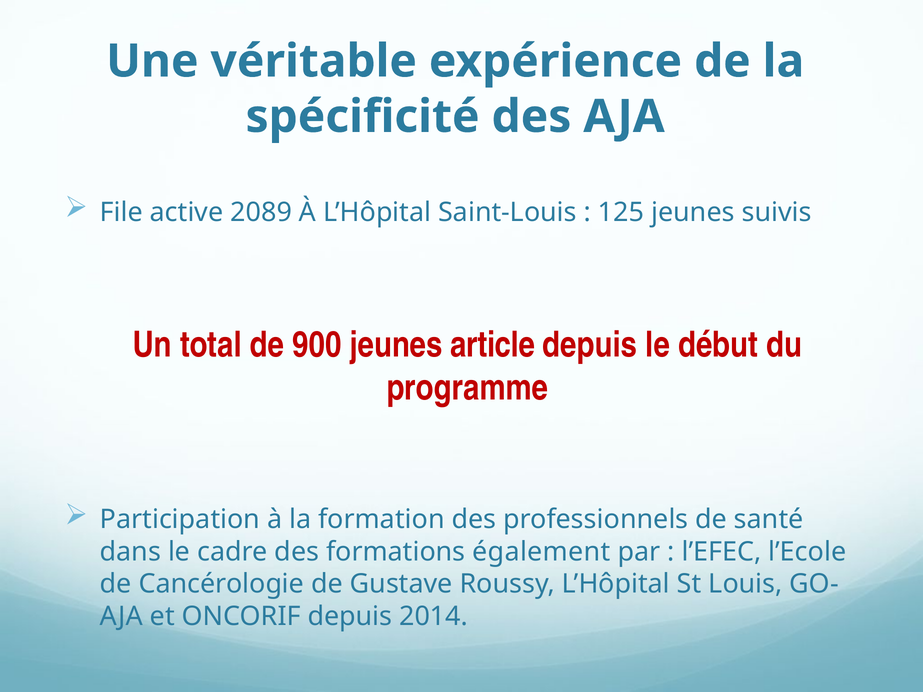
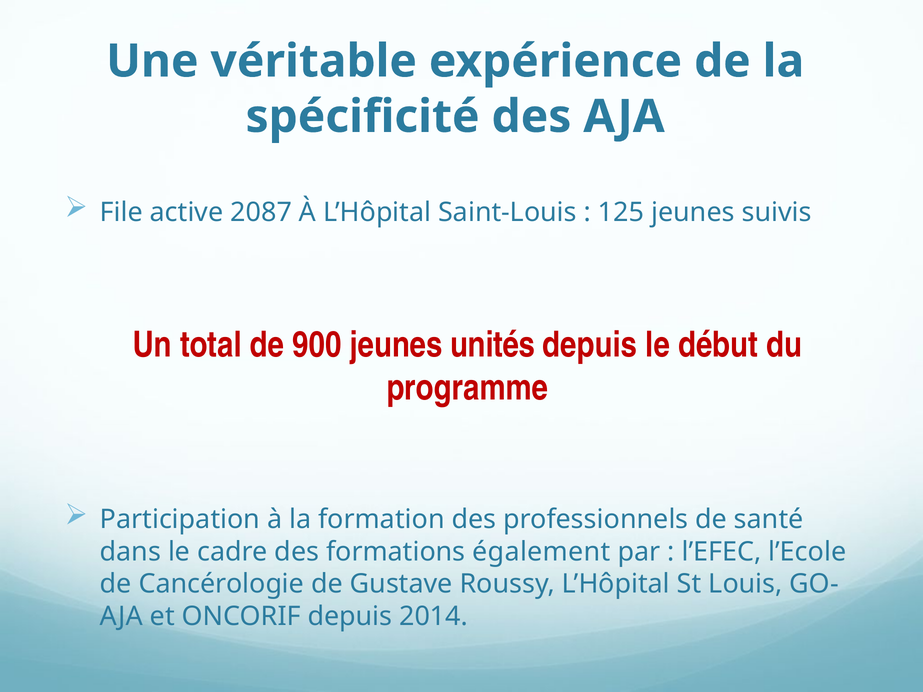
2089: 2089 -> 2087 (261, 212)
article: article -> unités (493, 345)
